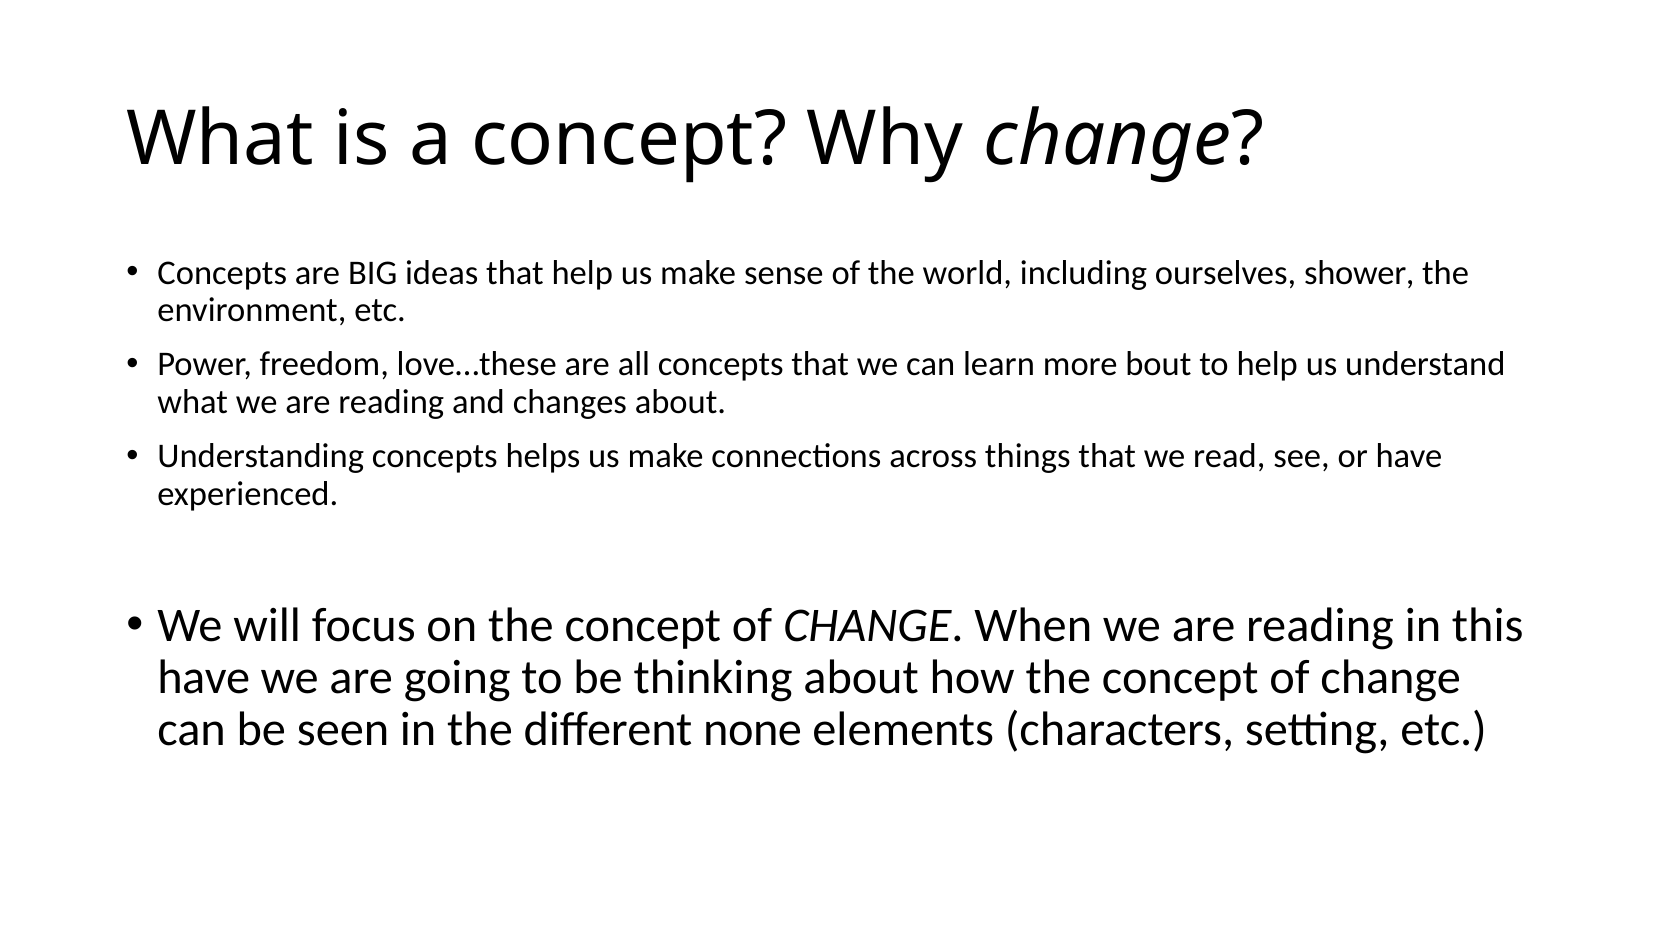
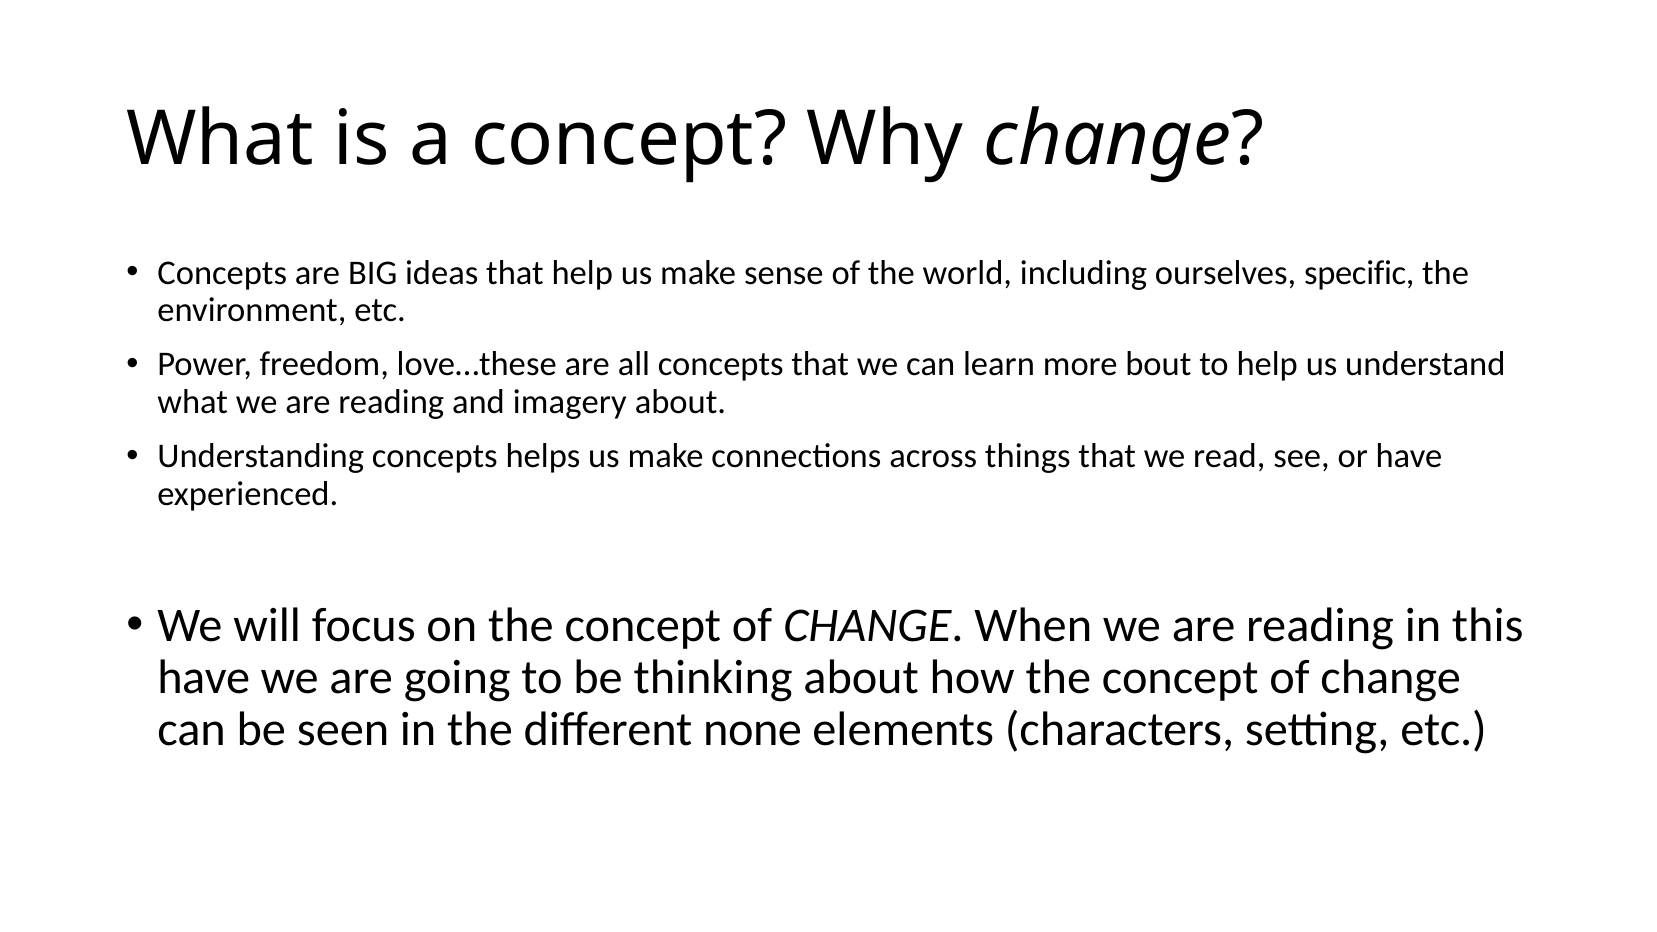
shower: shower -> specific (1359, 273)
changes: changes -> imagery (570, 402)
